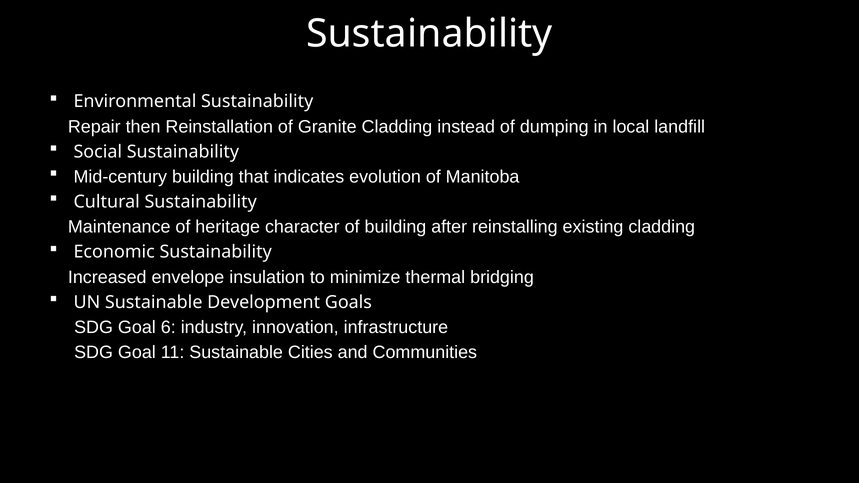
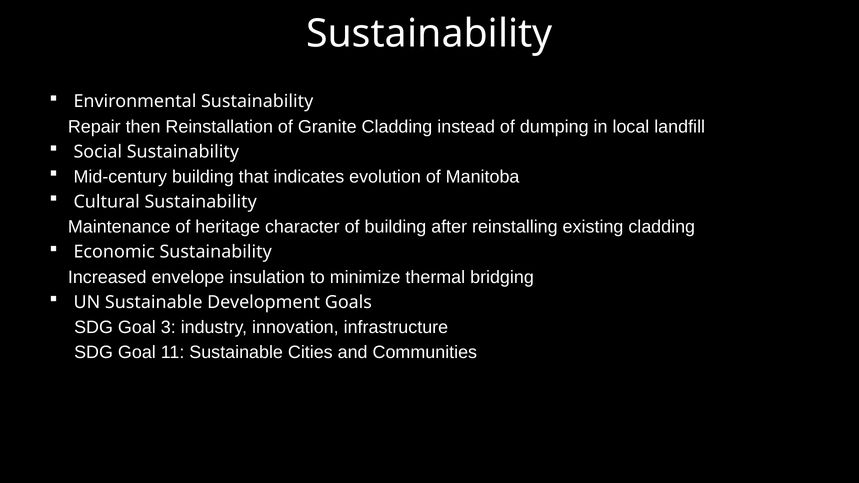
6: 6 -> 3 (168, 327)
